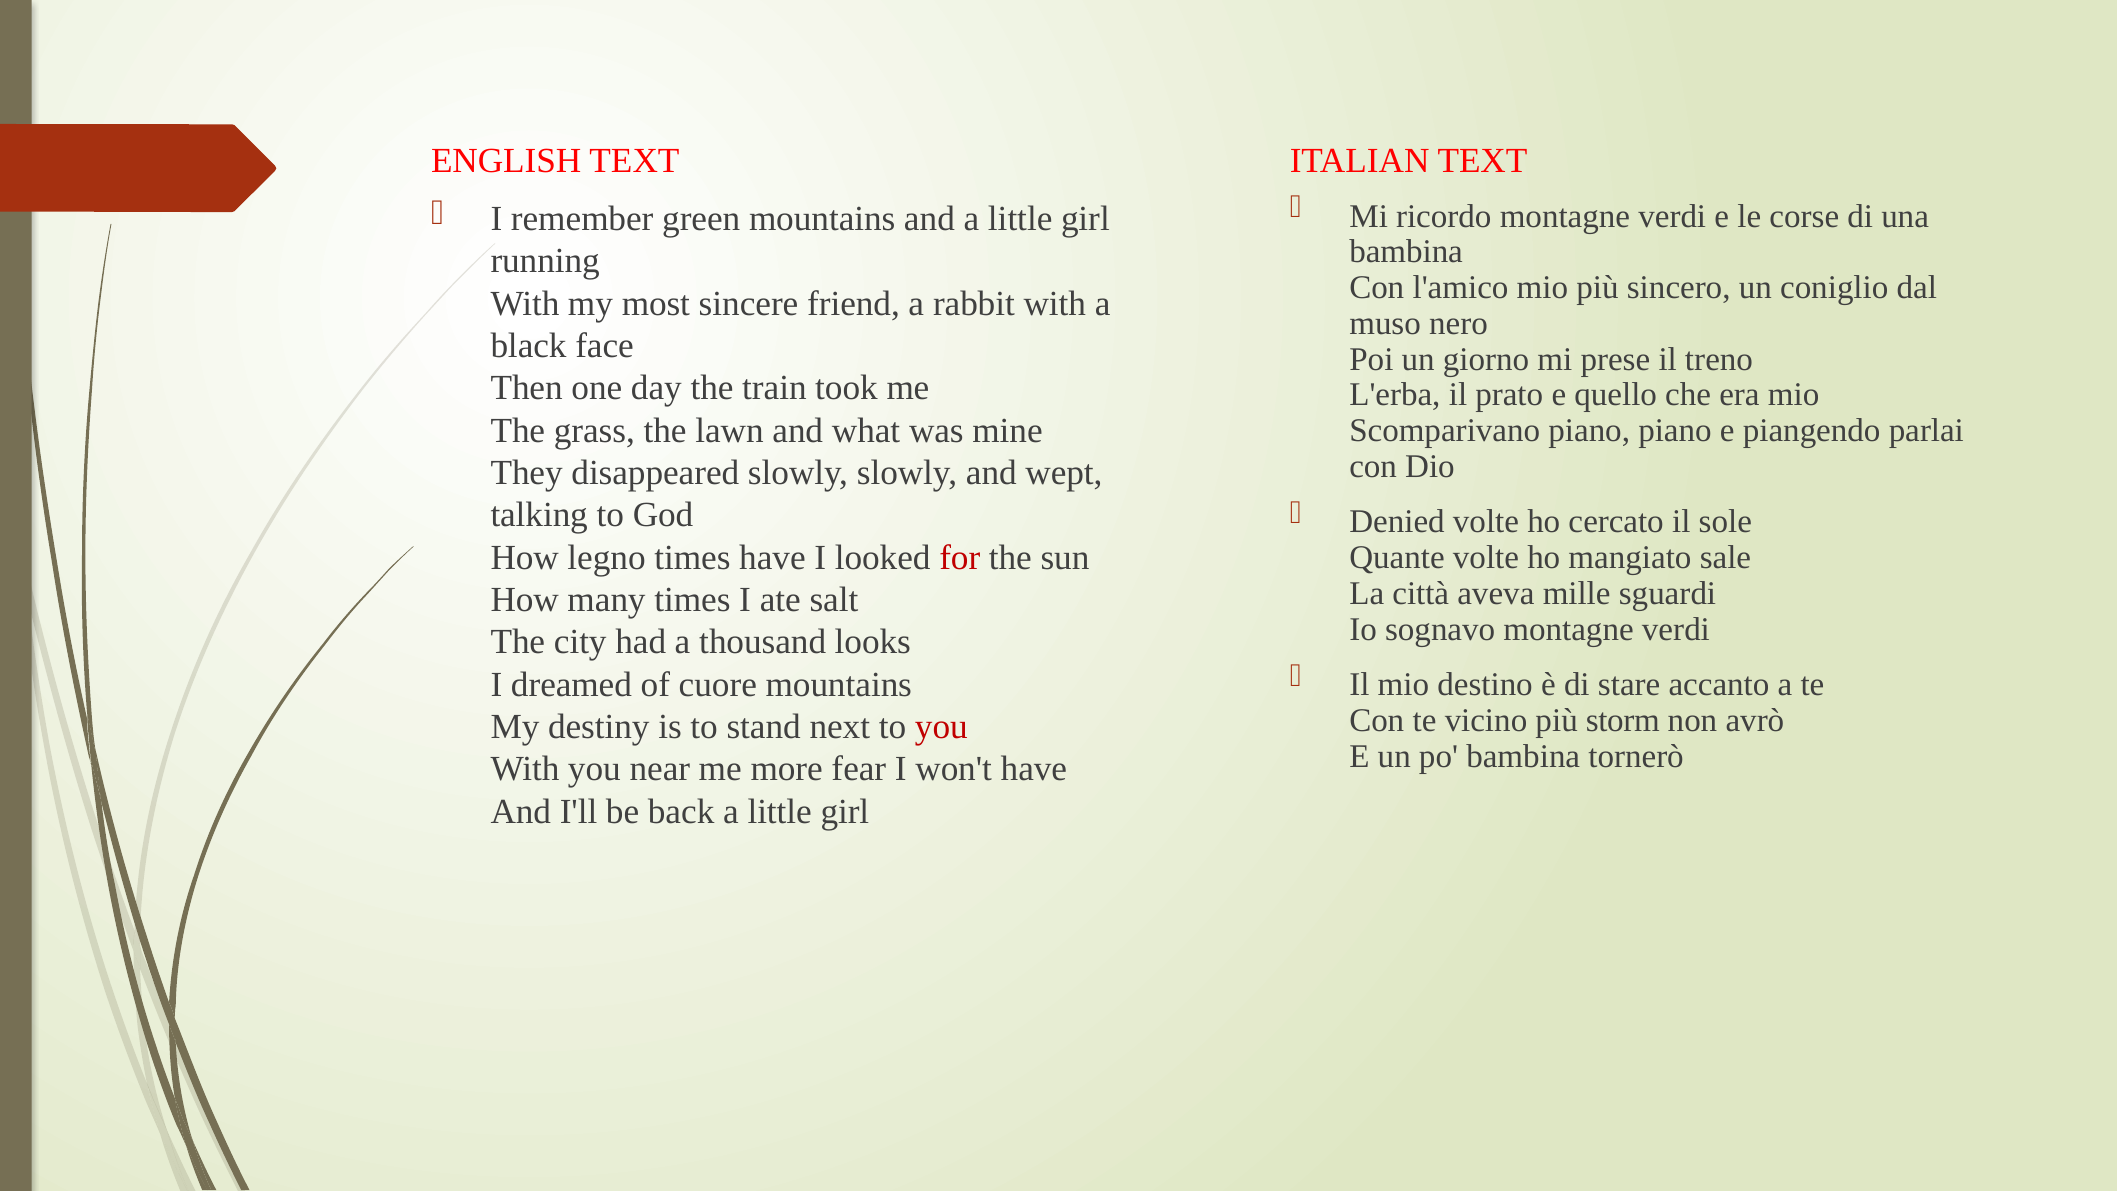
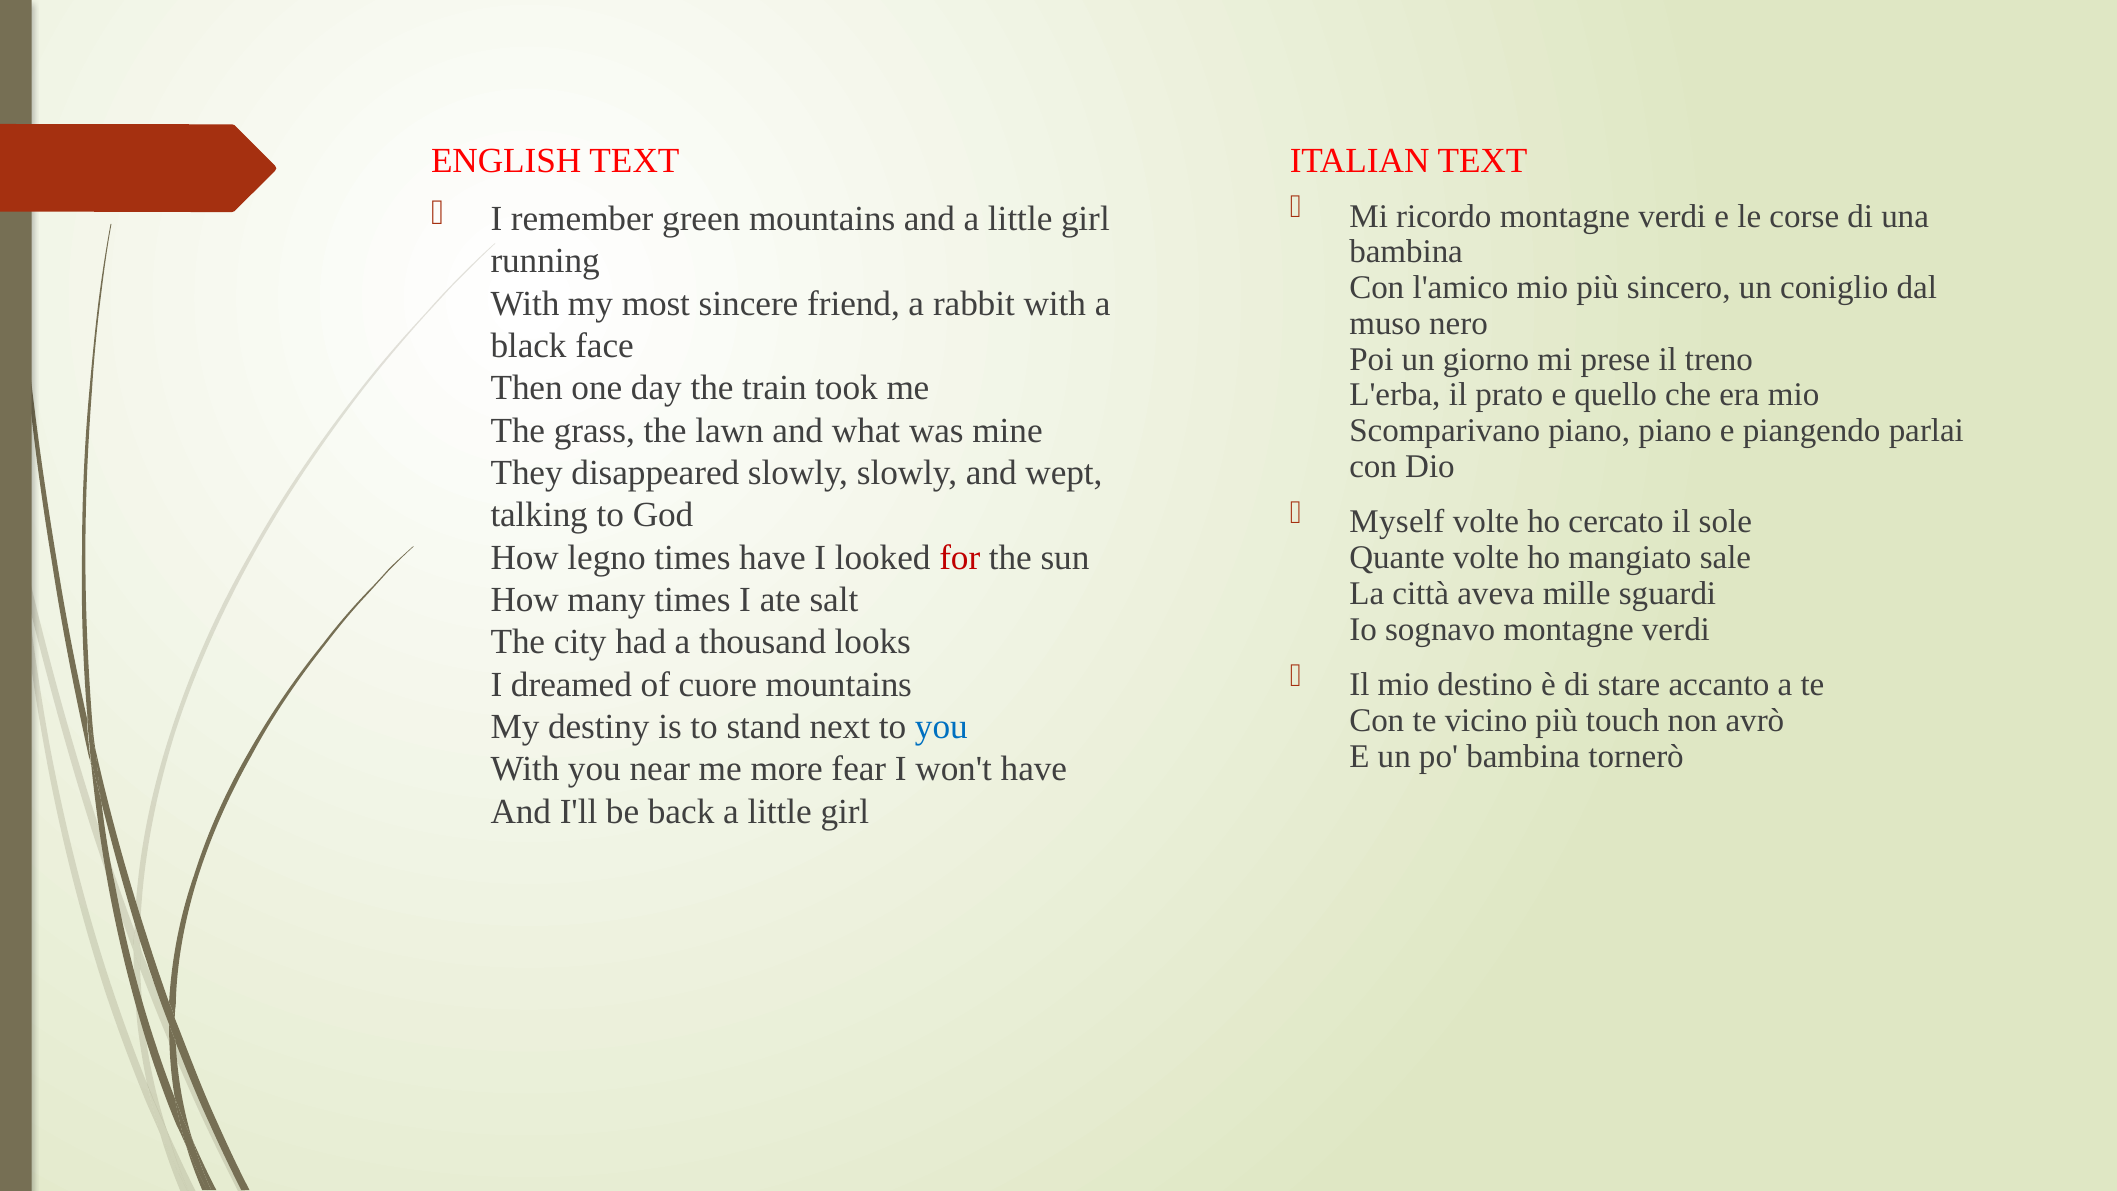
Denied: Denied -> Myself (1397, 522)
storm: storm -> touch (1623, 721)
you colour: red -> blue (941, 727)
